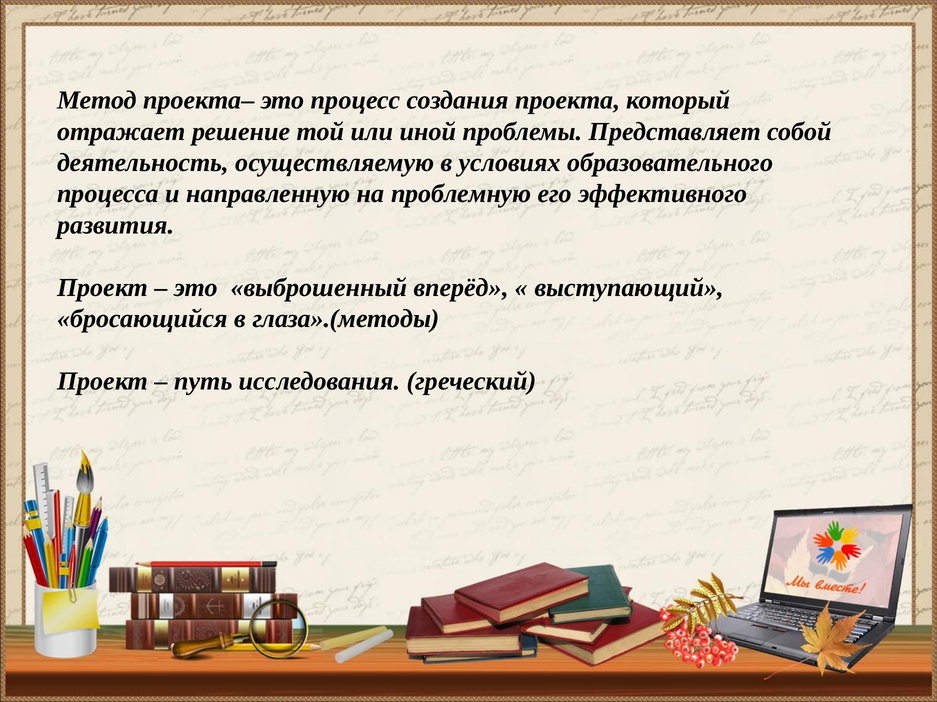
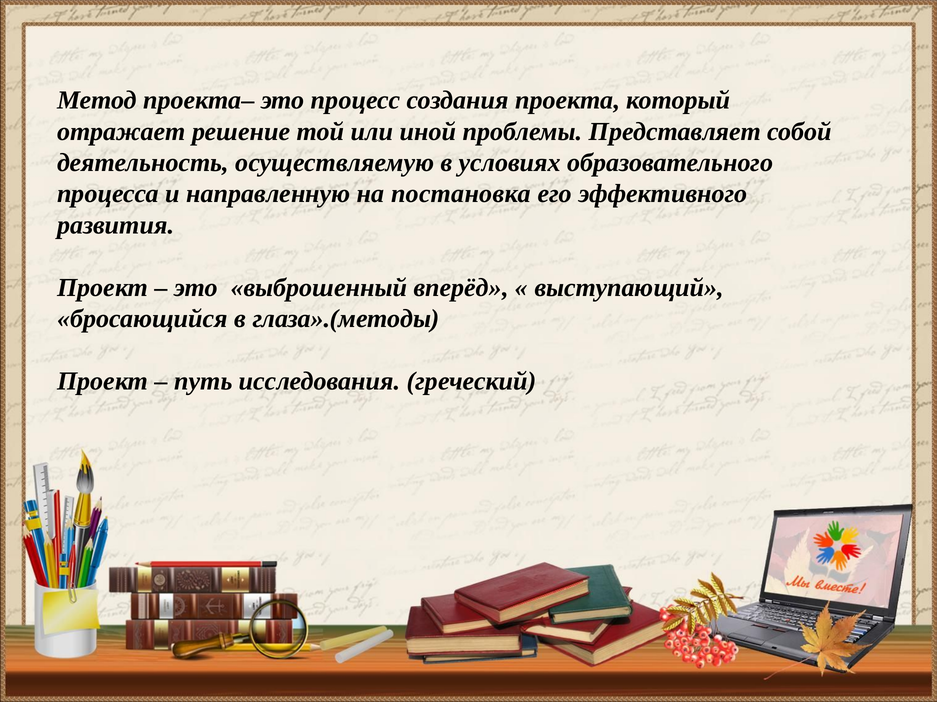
проблемную: проблемную -> постановка (461, 194)
